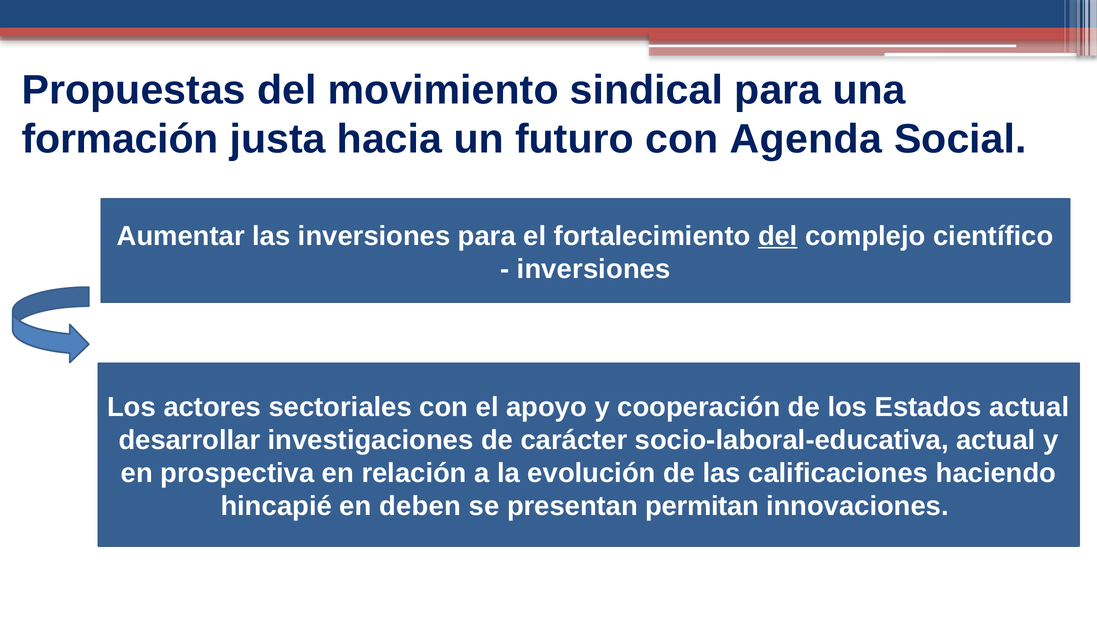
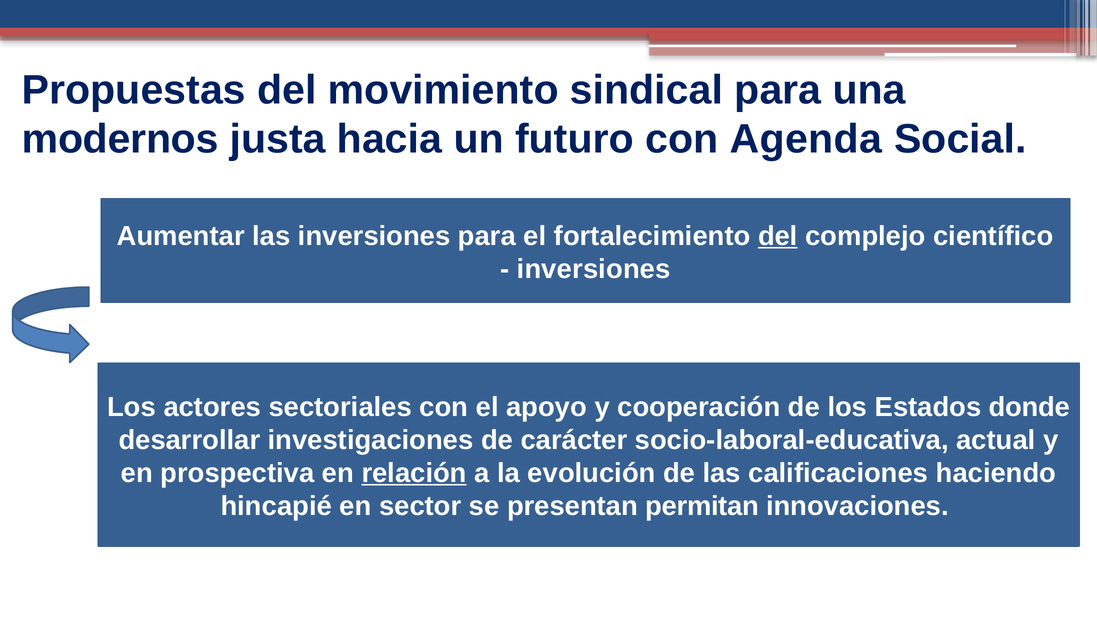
formación: formación -> modernos (120, 139)
Estados actual: actual -> donde (1030, 407)
relación underline: none -> present (414, 473)
deben: deben -> sector (420, 506)
